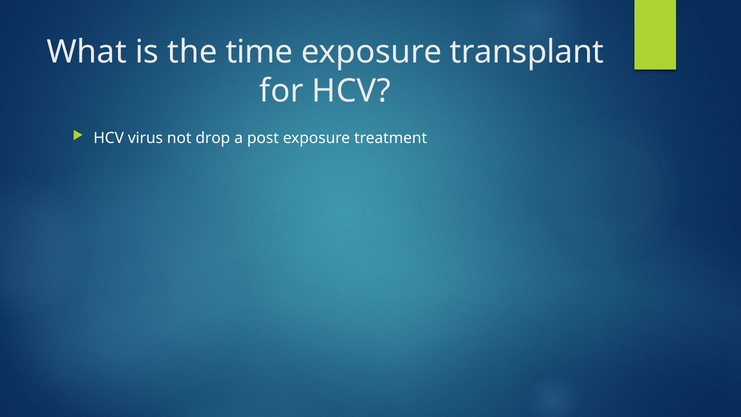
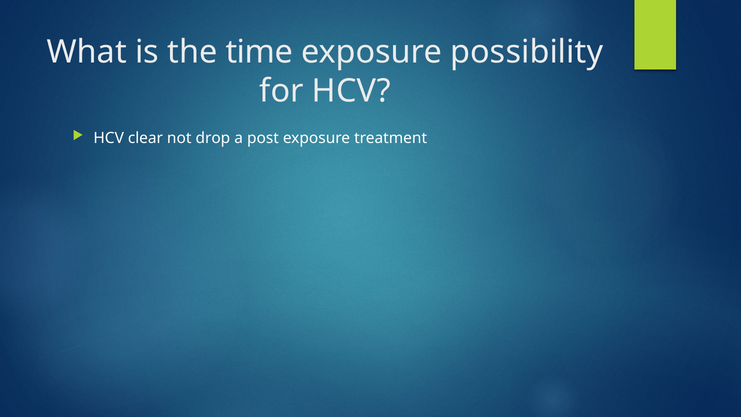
transplant: transplant -> possibility (527, 52)
virus: virus -> clear (145, 138)
